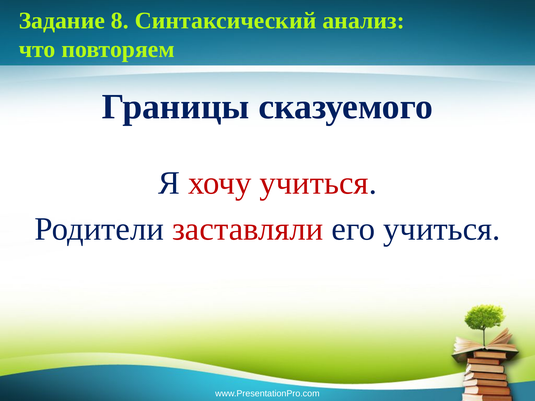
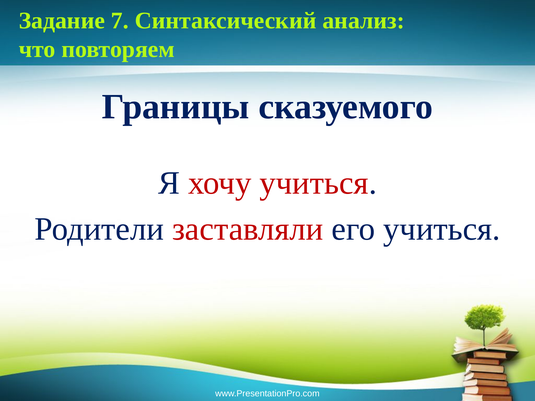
8: 8 -> 7 (120, 21)
